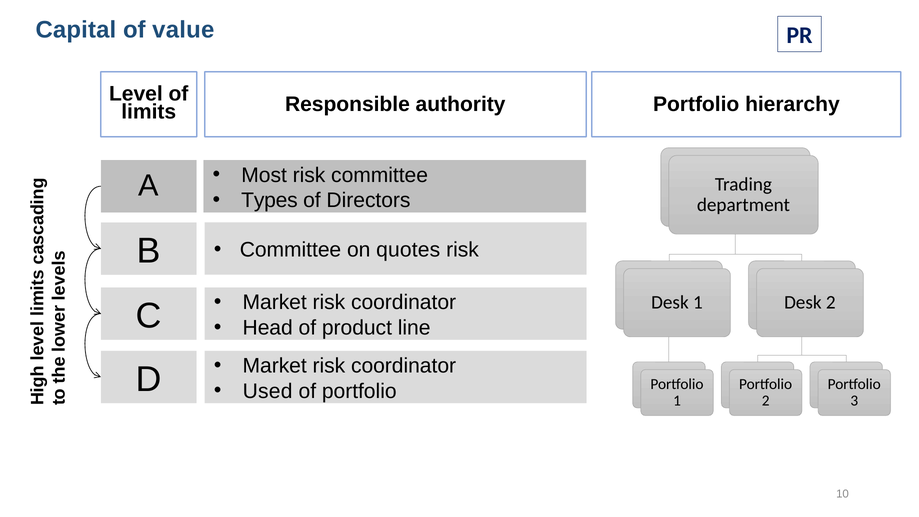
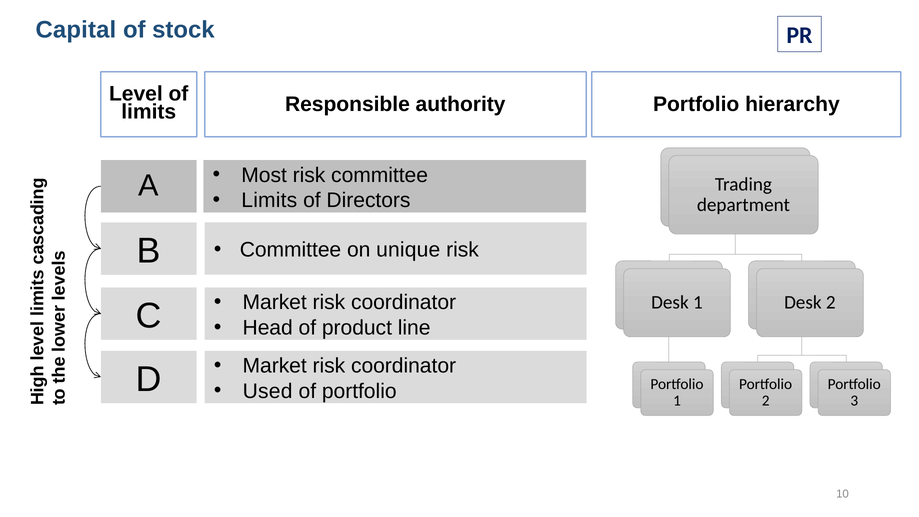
value: value -> stock (183, 30)
Types: Types -> Limits (269, 200)
quotes: quotes -> unique (408, 250)
